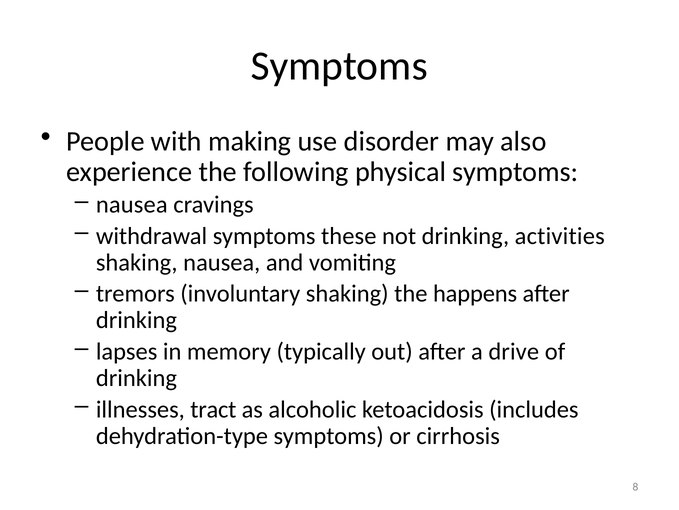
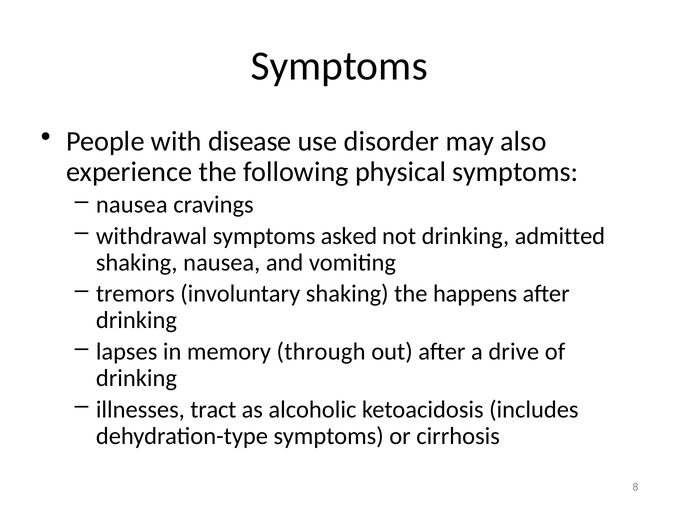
making: making -> disease (250, 141)
these: these -> asked (349, 236)
activities: activities -> admitted (560, 236)
typically: typically -> through (321, 351)
